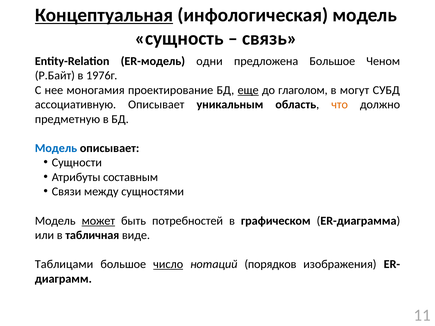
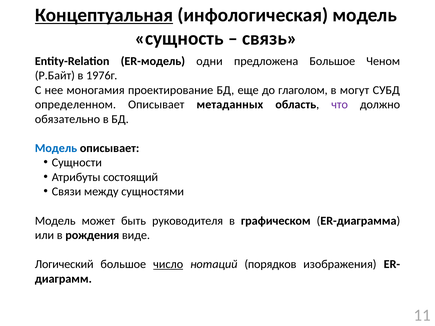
еще underline: present -> none (248, 90)
ассоциативную: ассоциативную -> определенном (75, 105)
уникальным: уникальным -> метаданных (230, 105)
что colour: orange -> purple (340, 105)
предметную: предметную -> обязательно (67, 119)
составным: составным -> состоящий (131, 177)
может underline: present -> none (98, 221)
потребностей: потребностей -> руководителя (188, 221)
табличная: табличная -> рождения (92, 235)
Таблицами: Таблицами -> Логический (64, 264)
